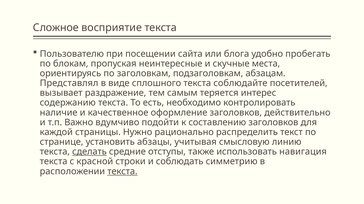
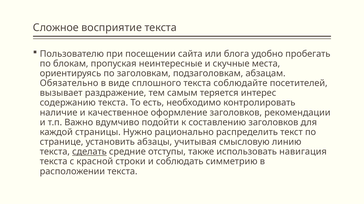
Представлял: Представлял -> Обязательно (69, 83)
действительно: действительно -> рекомендации (297, 113)
текста underline: present -> none (122, 172)
